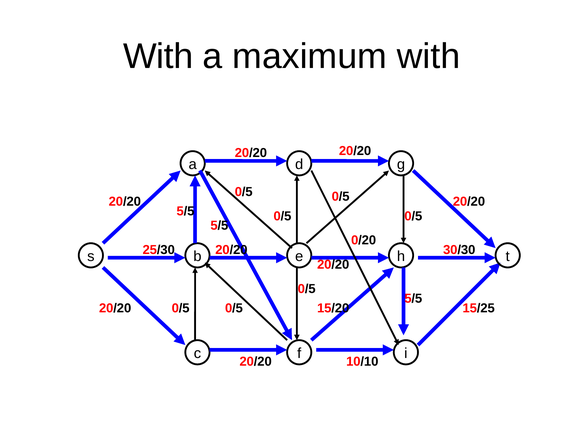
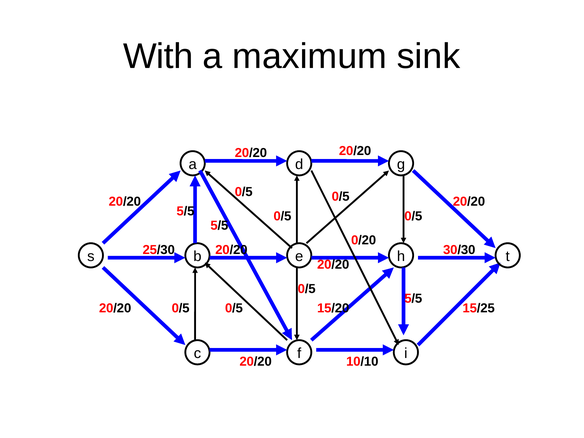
maximum with: with -> sink (429, 57)
